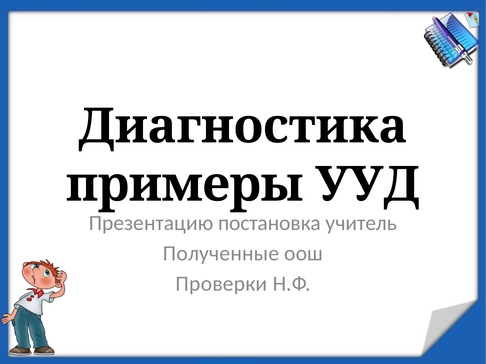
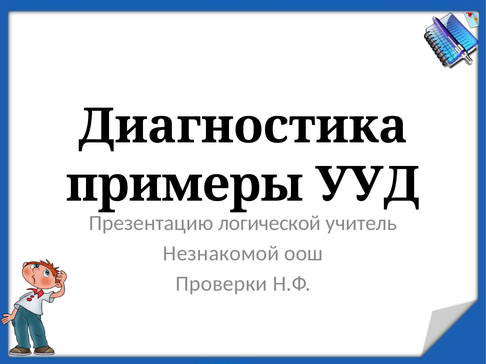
постановка: постановка -> логической (270, 223)
Полученные: Полученные -> Незнакомой (221, 254)
